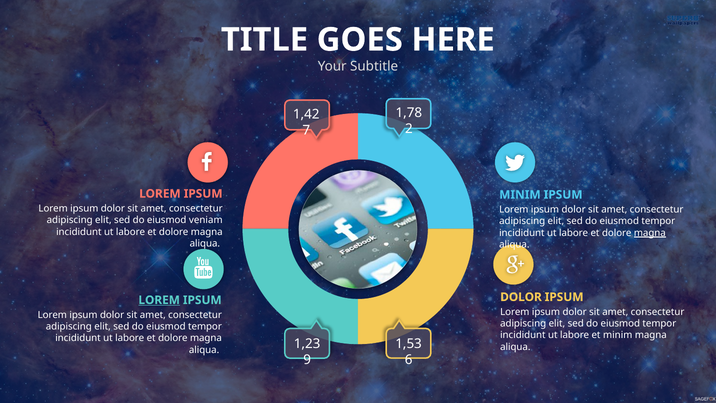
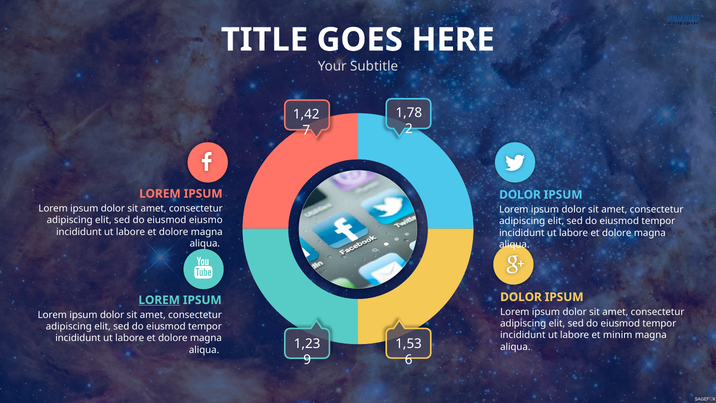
MINIM: MINIM -> DOLOR (520, 195)
veniam: veniam -> eiusmo (206, 220)
magna underline: present -> none (650, 233)
